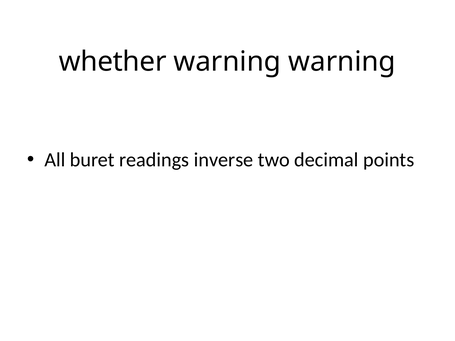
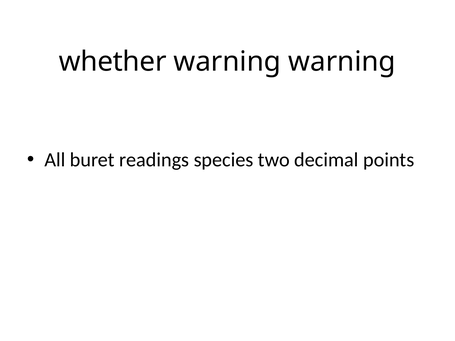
inverse: inverse -> species (224, 160)
